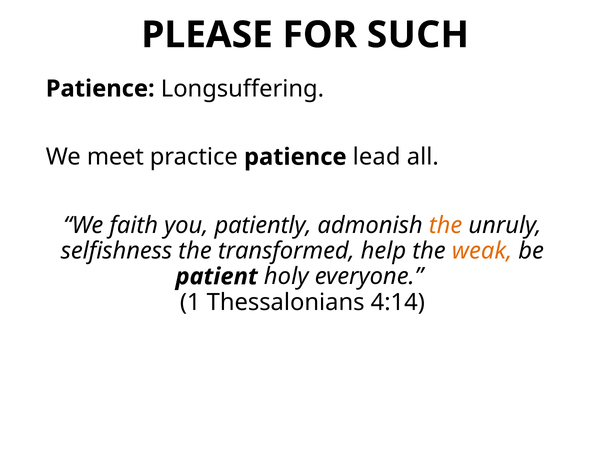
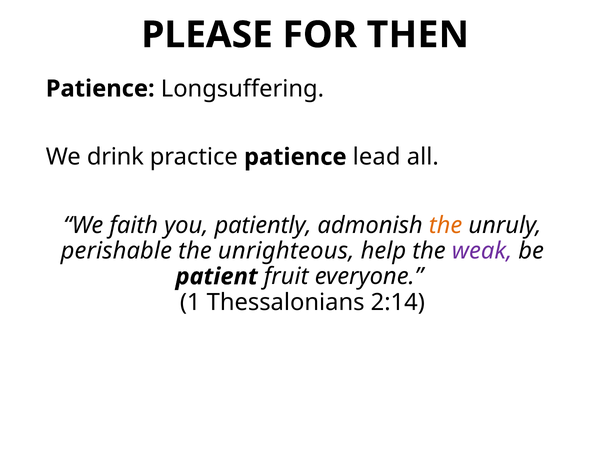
SUCH: SUCH -> THEN (418, 35)
meet: meet -> drink (115, 157)
selfishness: selfishness -> perishable (116, 251)
transformed: transformed -> unrighteous (286, 251)
weak colour: orange -> purple (482, 251)
holy: holy -> fruit (286, 277)
4:14: 4:14 -> 2:14 (398, 302)
